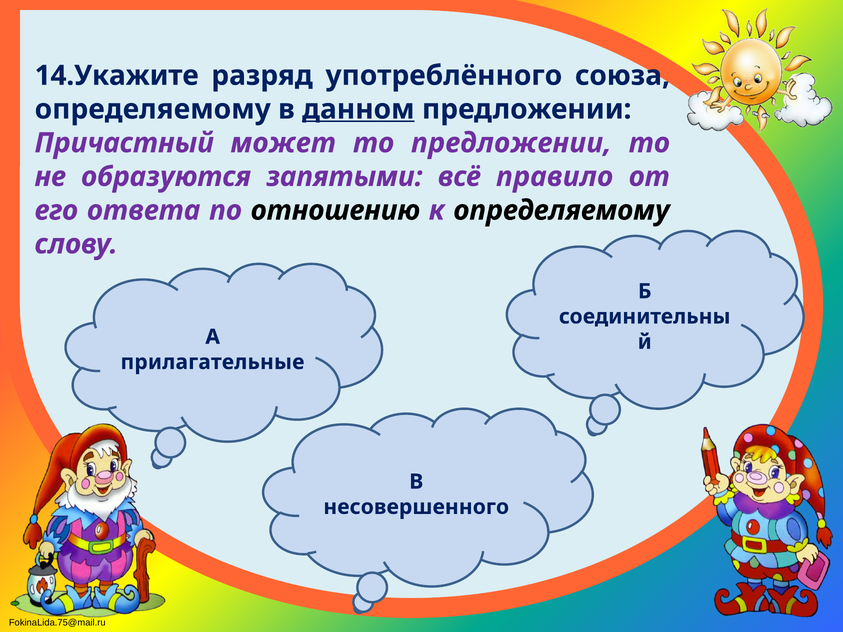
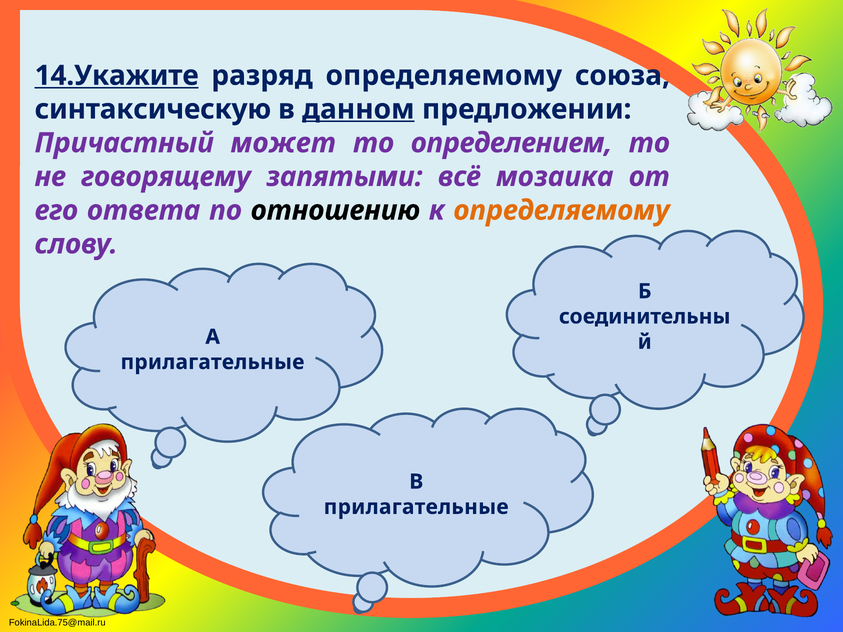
14.Укажите underline: none -> present (117, 76)
разряд употреблённого: употреблённого -> определяемому (444, 76)
определяемому: определяемому -> синтаксическую (153, 109)
то предложении: предложении -> определением (512, 143)
образуются: образуются -> говорящему (166, 177)
правило: правило -> мозаика (555, 177)
определяемому colour: black -> orange (562, 211)
несовершенного: несовершенного -> прилагательные (416, 507)
